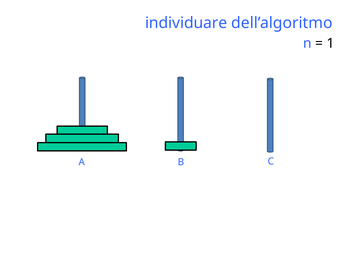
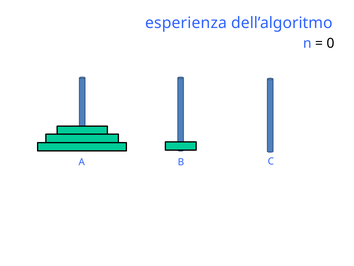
individuare: individuare -> esperienza (186, 23)
1: 1 -> 0 (331, 43)
